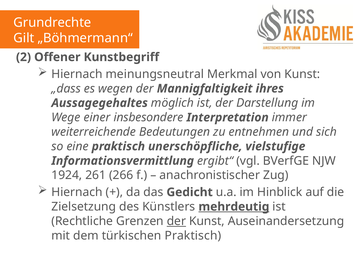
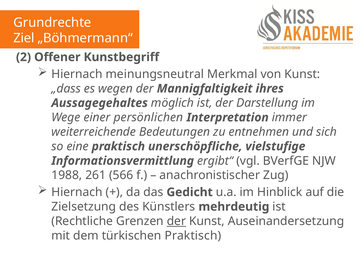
Gilt: Gilt -> Ziel (24, 38)
insbesondere: insbesondere -> persönlichen (148, 117)
1924: 1924 -> 1988 (67, 175)
266: 266 -> 566 (121, 175)
mehrdeutig underline: present -> none (234, 206)
